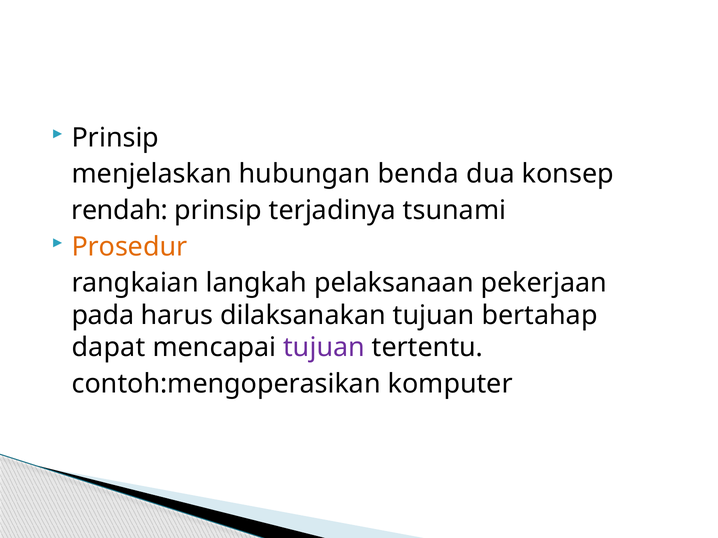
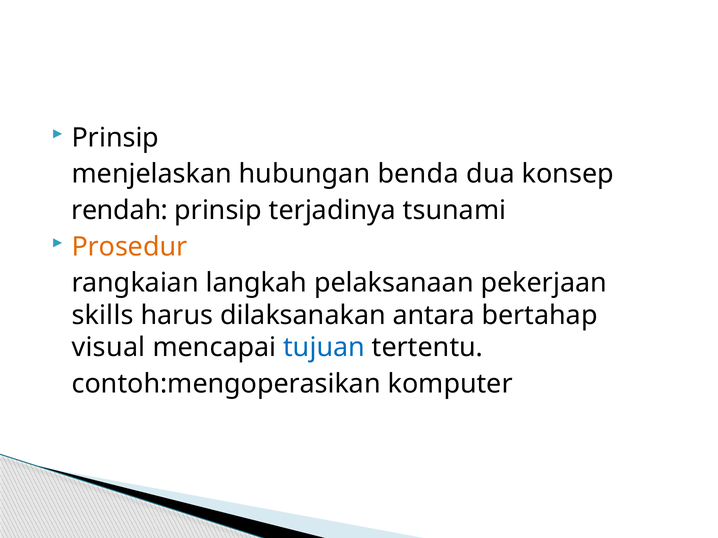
pada: pada -> skills (103, 316)
dilaksanakan tujuan: tujuan -> antara (434, 316)
dapat: dapat -> visual (109, 348)
tujuan colour: purple -> blue (324, 348)
